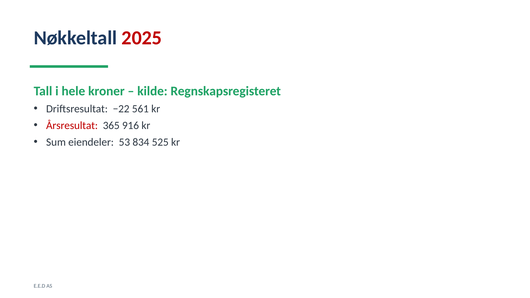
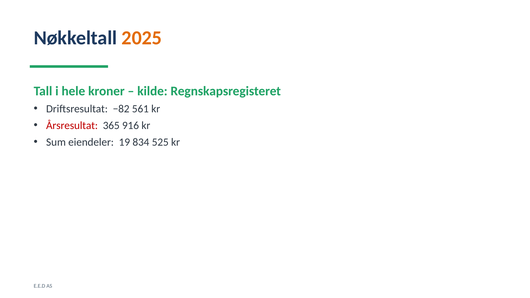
2025 colour: red -> orange (142, 38)
−22: −22 -> −82 (121, 109)
53: 53 -> 19 (124, 142)
